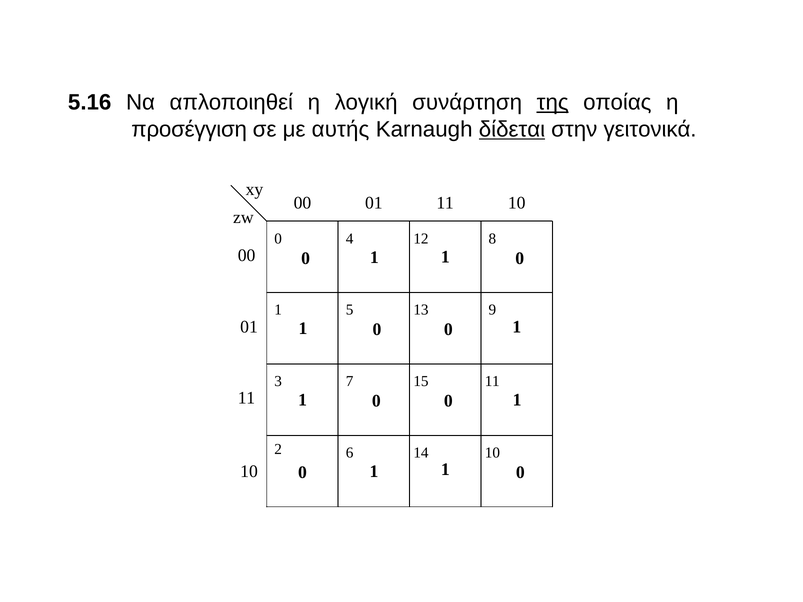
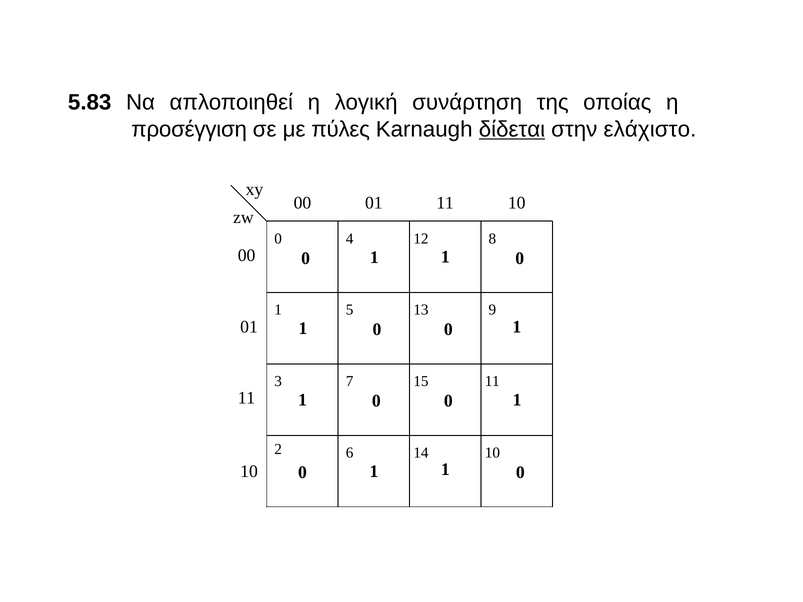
5.16: 5.16 -> 5.83 (90, 103)
της underline: present -> none (553, 103)
αυτής: αυτής -> πύλες (341, 129)
γειτονικά: γειτονικά -> ελάχιστο (650, 129)
